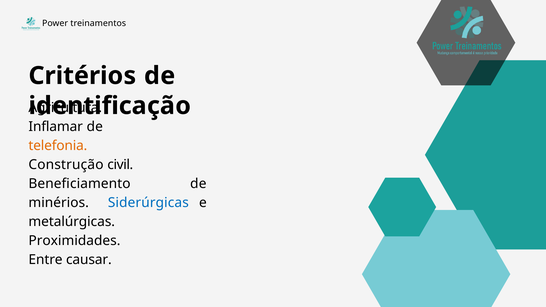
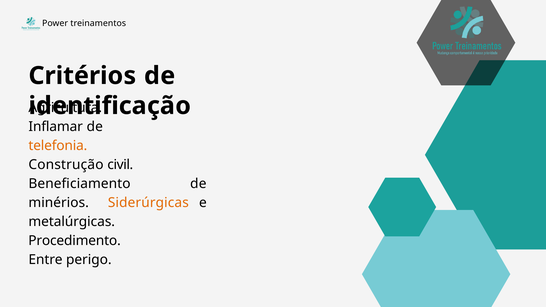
Siderúrgicas colour: blue -> orange (148, 203)
Proximidades: Proximidades -> Procedimento (75, 241)
causar: causar -> perigo (89, 260)
